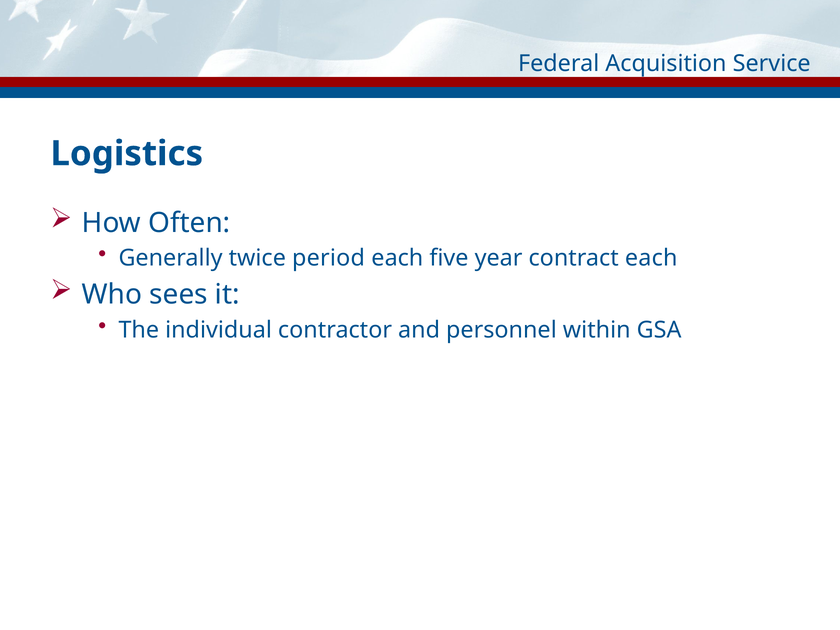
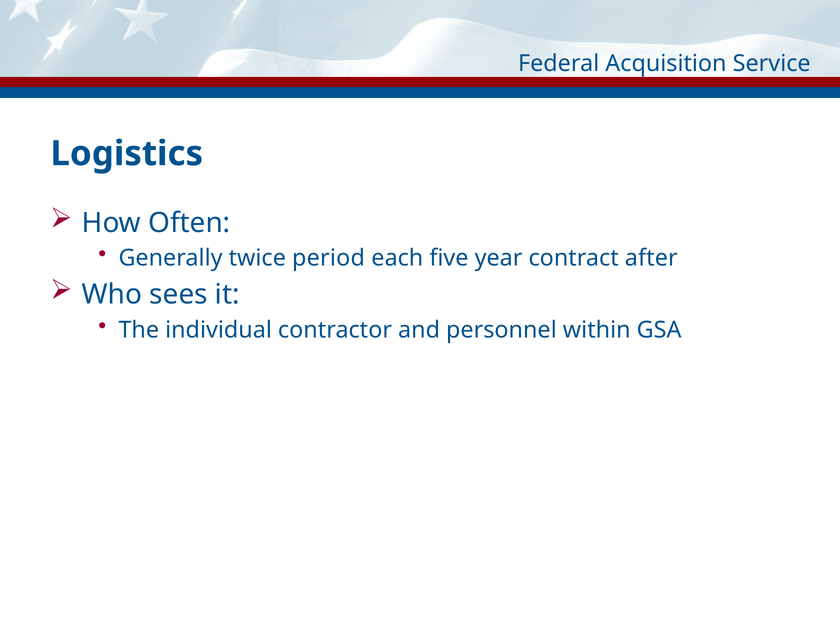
contract each: each -> after (651, 258)
